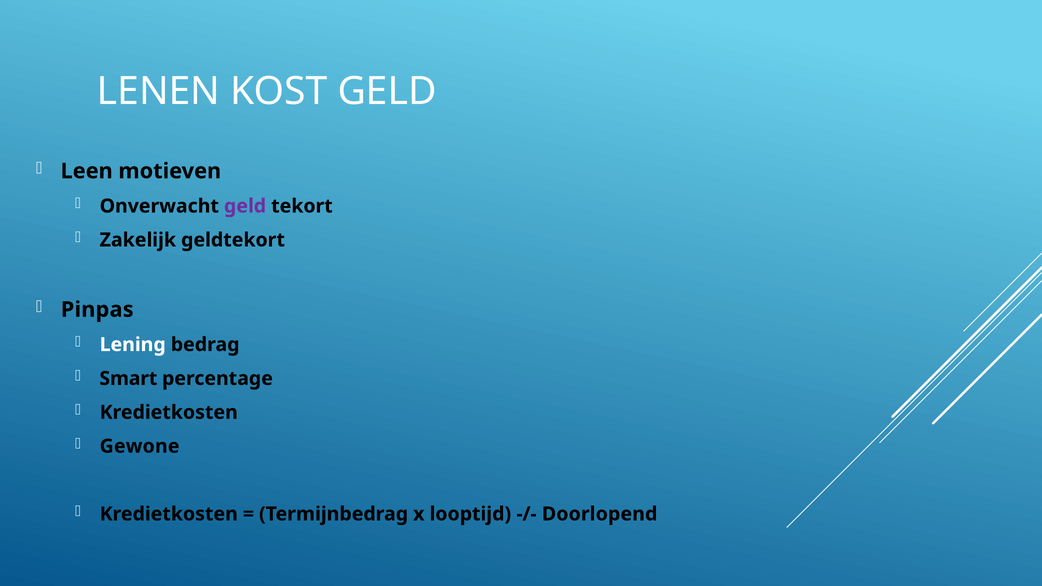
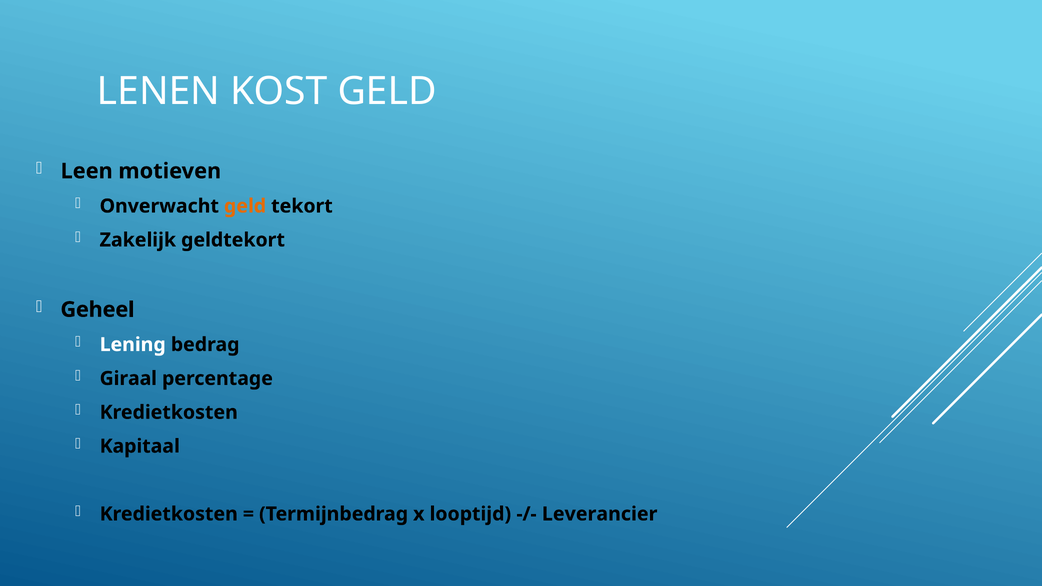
geld colour: purple -> orange (245, 206)
Pinpas: Pinpas -> Geheel (97, 310)
Smart: Smart -> Giraal (128, 379)
Gewone: Gewone -> Kapitaal (140, 446)
Doorlopend: Doorlopend -> Leverancier (600, 514)
